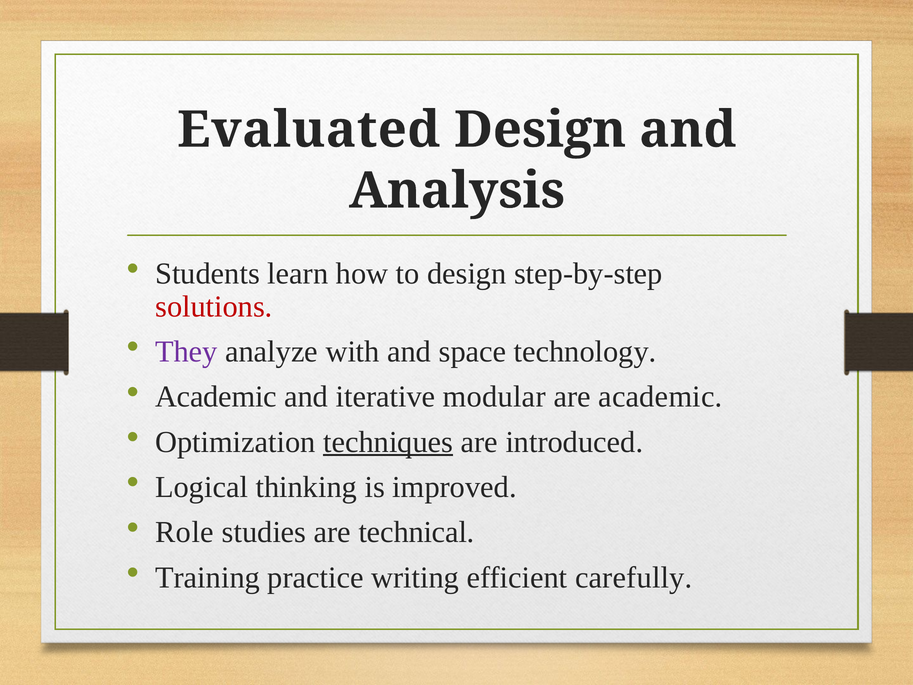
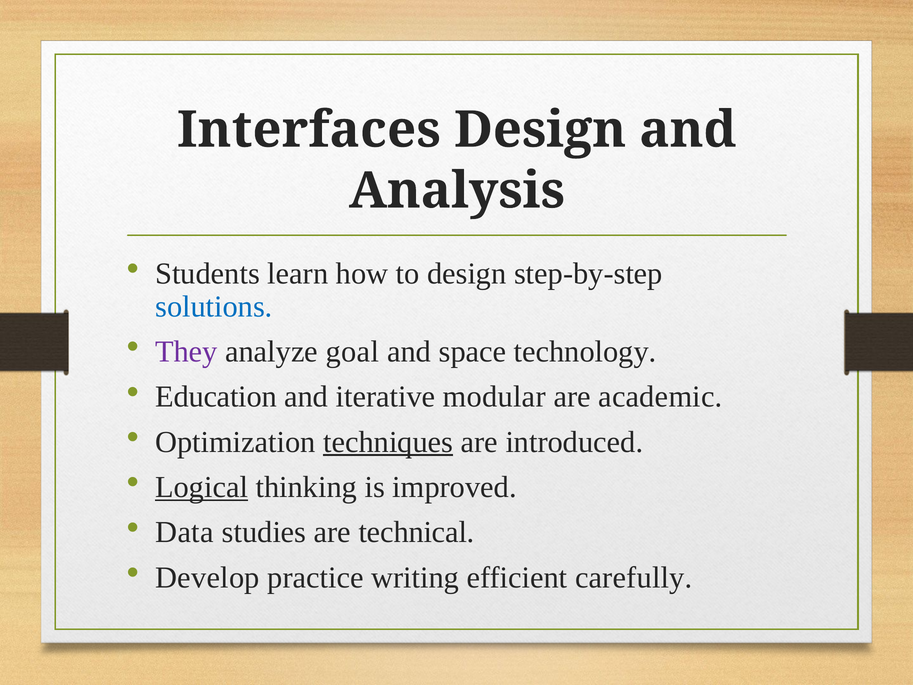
Evaluated: Evaluated -> Interfaces (309, 130)
solutions colour: red -> blue (214, 306)
with: with -> goal (352, 352)
Academic: Academic -> Education (216, 397)
Logical underline: none -> present (202, 487)
Role: Role -> Data (185, 532)
Training: Training -> Develop (207, 577)
